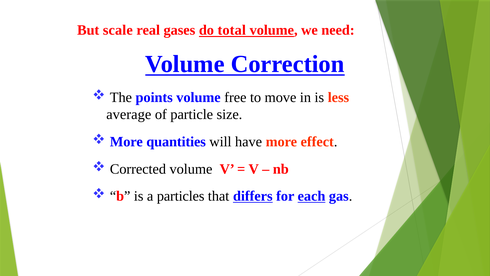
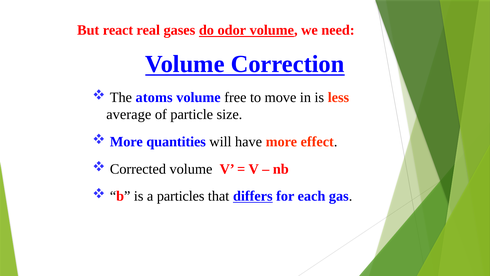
scale: scale -> react (118, 30)
total: total -> odor (232, 30)
points: points -> atoms (154, 97)
each underline: present -> none (311, 196)
